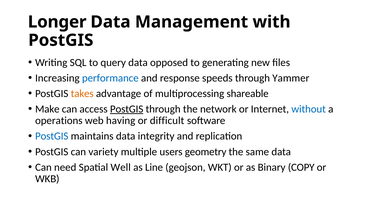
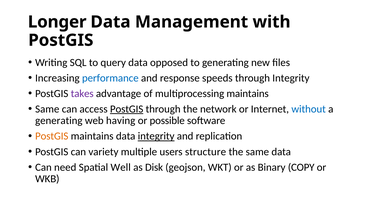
through Yammer: Yammer -> Integrity (291, 78)
takes colour: orange -> purple (82, 94)
multiprocessing shareable: shareable -> maintains (248, 94)
Make: Make -> Same (47, 109)
operations: operations -> generating (59, 121)
difficult: difficult -> possible (167, 121)
PostGIS colour: blue -> orange (52, 136)
integrity underline: none -> present (156, 136)
geometry: geometry -> structure (206, 152)
Line: Line -> Disk (154, 167)
